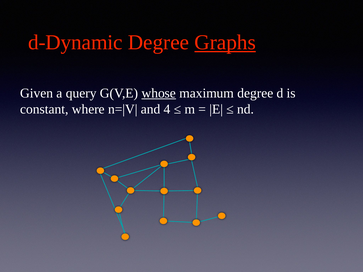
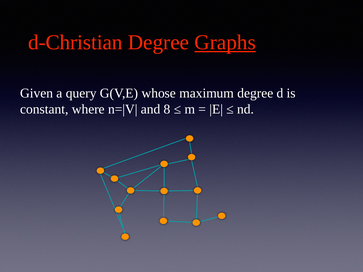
d-Dynamic: d-Dynamic -> d-Christian (75, 42)
whose underline: present -> none (159, 93)
4: 4 -> 8 (167, 109)
